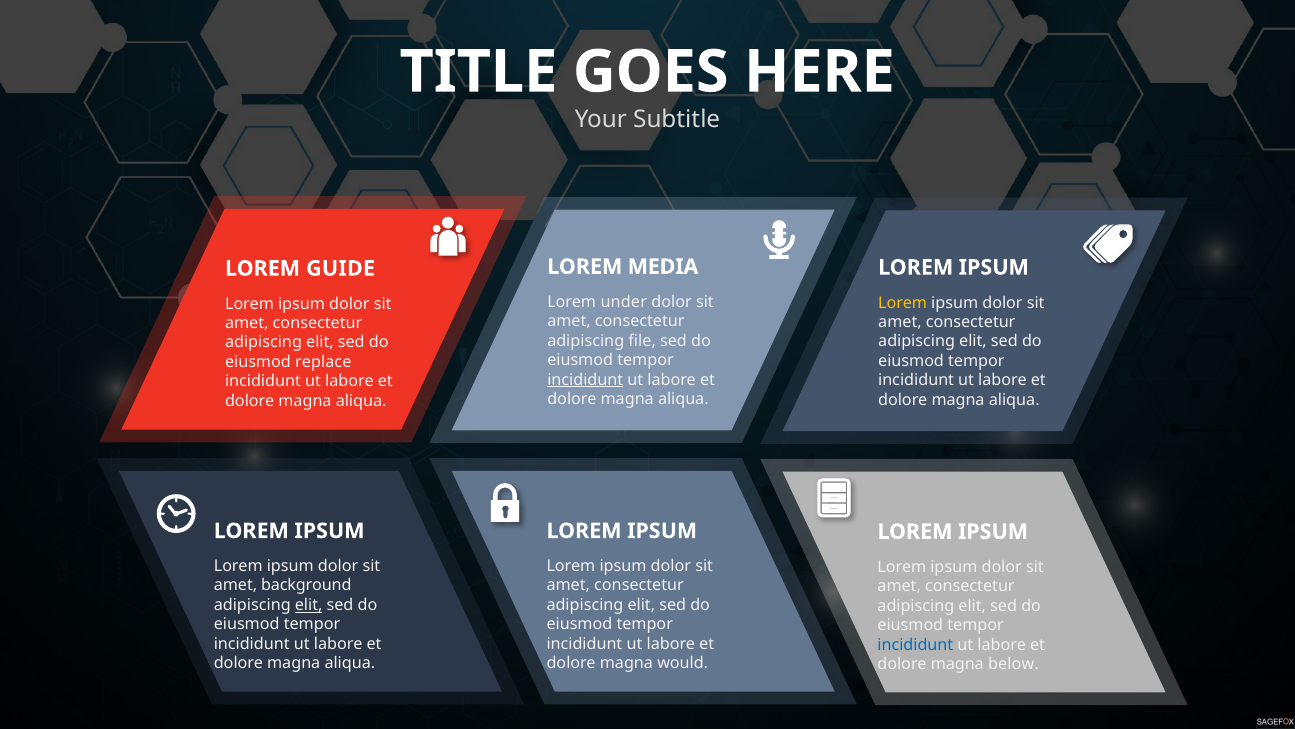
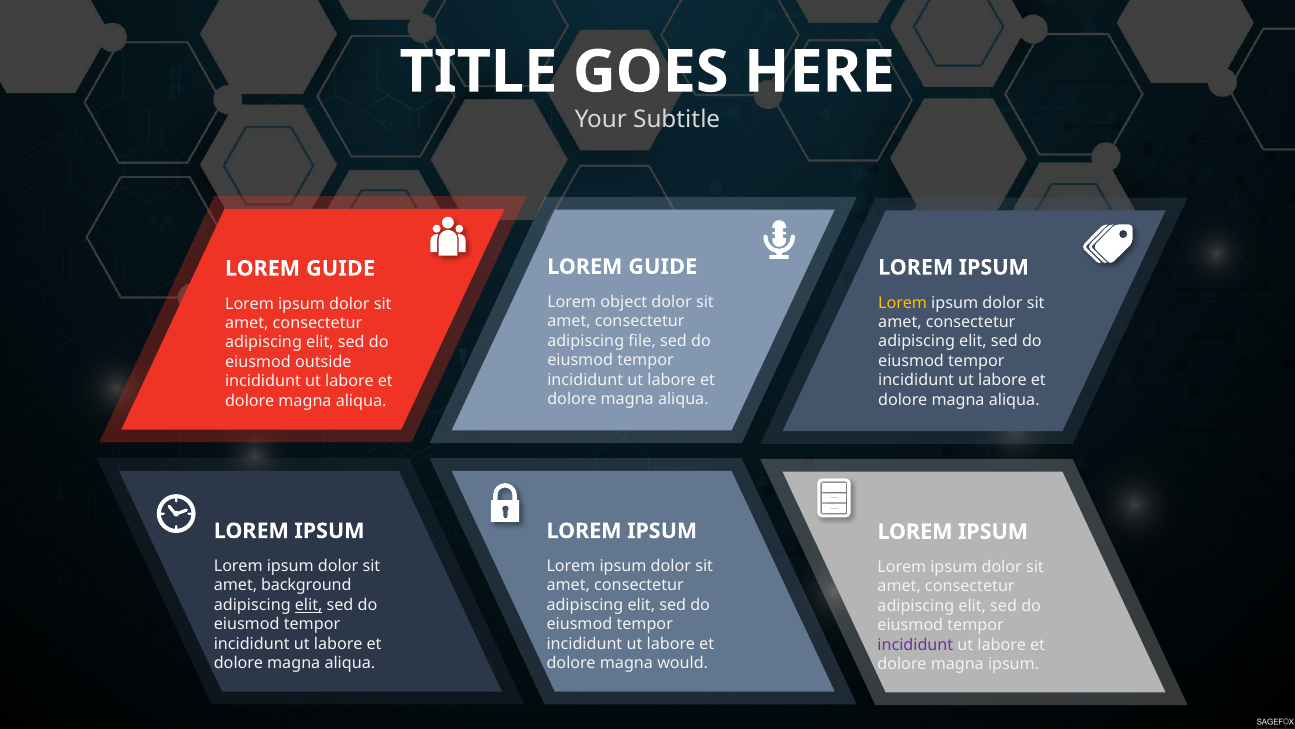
MEDIA: MEDIA -> GUIDE (663, 267)
under: under -> object (624, 302)
replace: replace -> outside (323, 362)
incididunt underline: present -> none (585, 379)
incididunt colour: blue -> purple (915, 644)
magna below: below -> ipsum (1014, 664)
